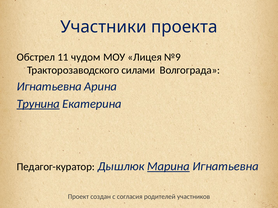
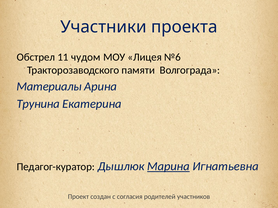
№9: №9 -> №6 (172, 57)
силами: силами -> памяти (138, 70)
Игнатьевна: Игнатьевна -> Материалы (49, 87)
Трунина underline: present -> none (38, 104)
